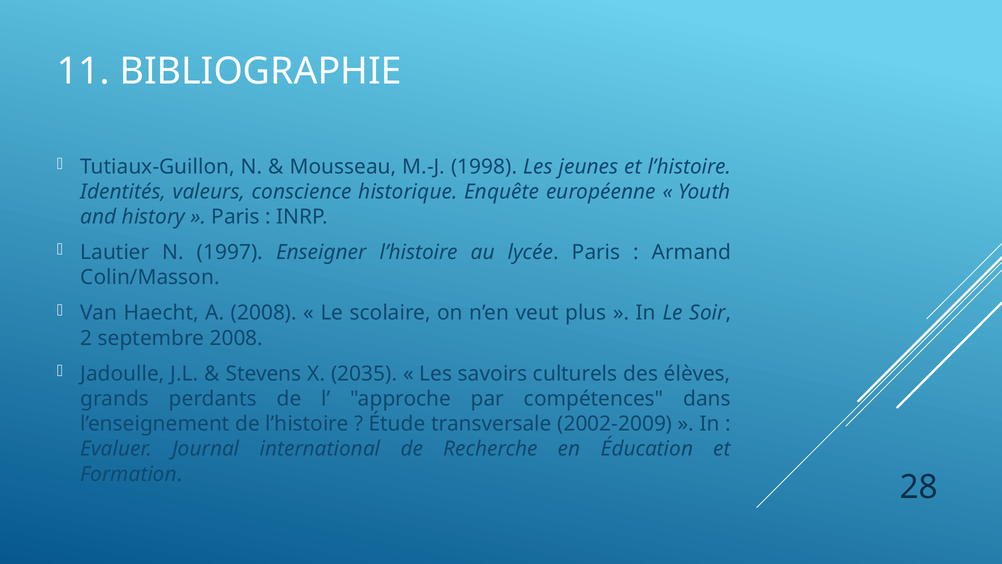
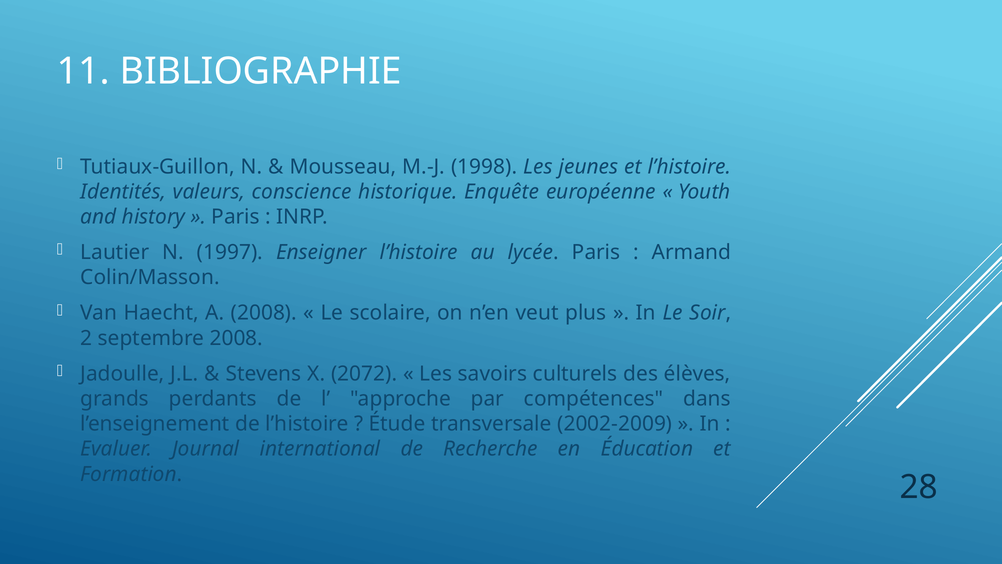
2035: 2035 -> 2072 (364, 373)
